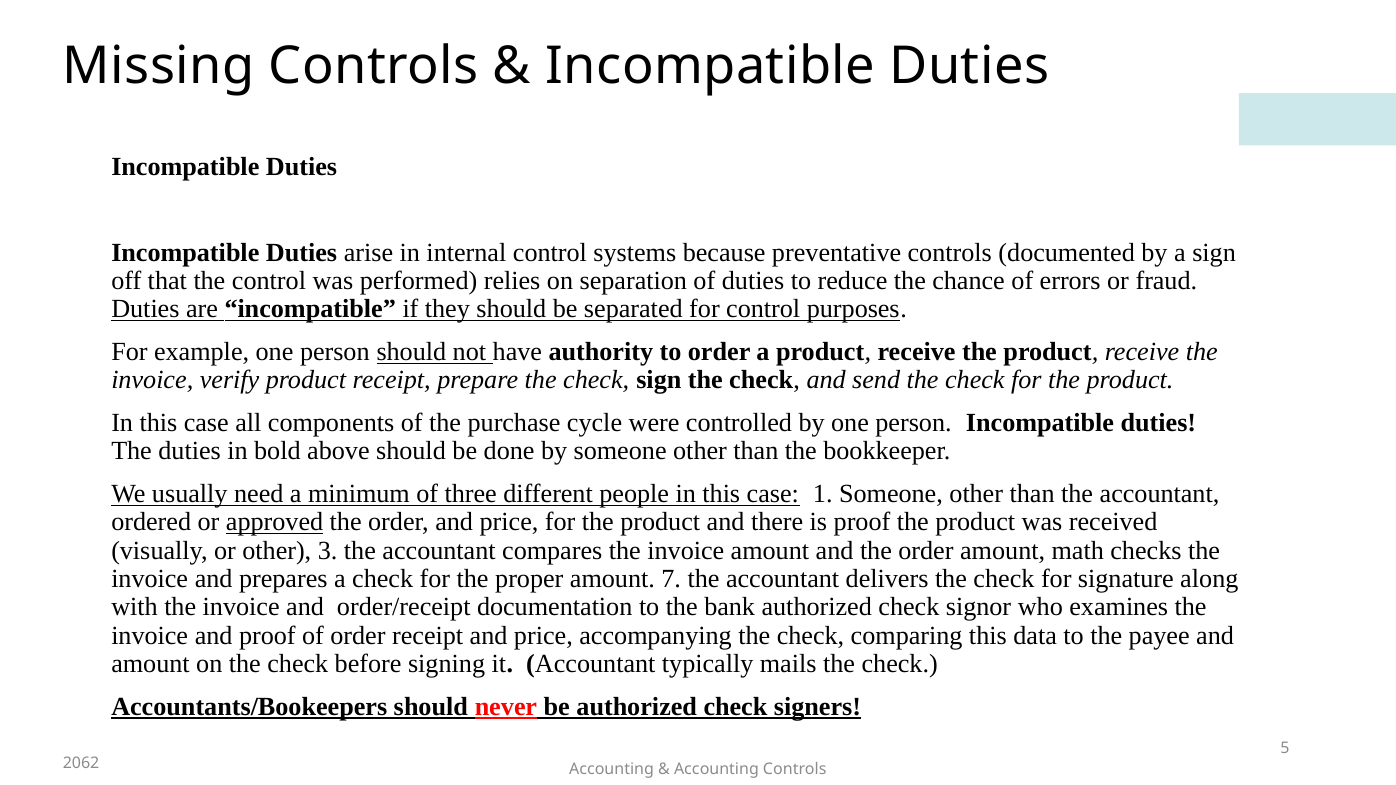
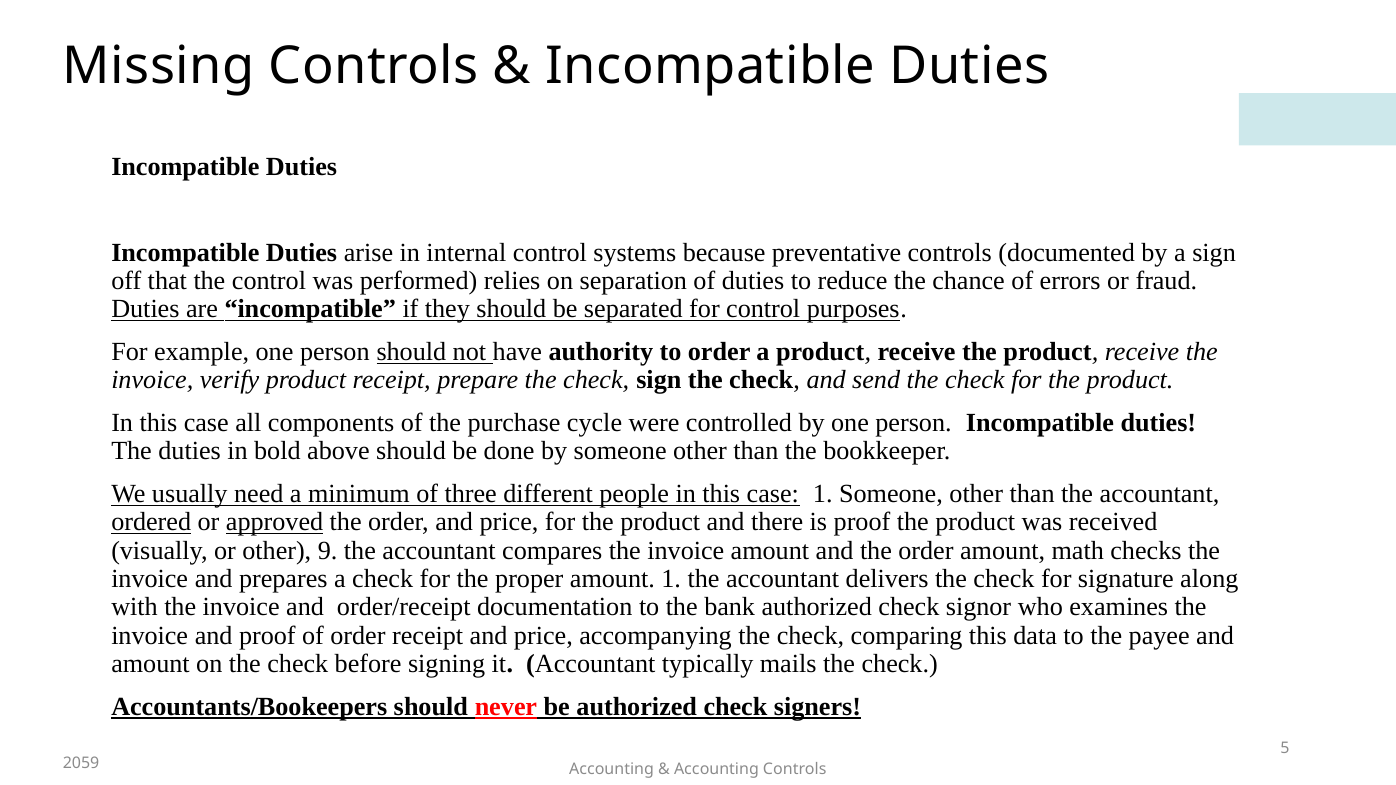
ordered underline: none -> present (151, 522)
3: 3 -> 9 (328, 551)
amount 7: 7 -> 1 (671, 579)
2062: 2062 -> 2059 (81, 764)
